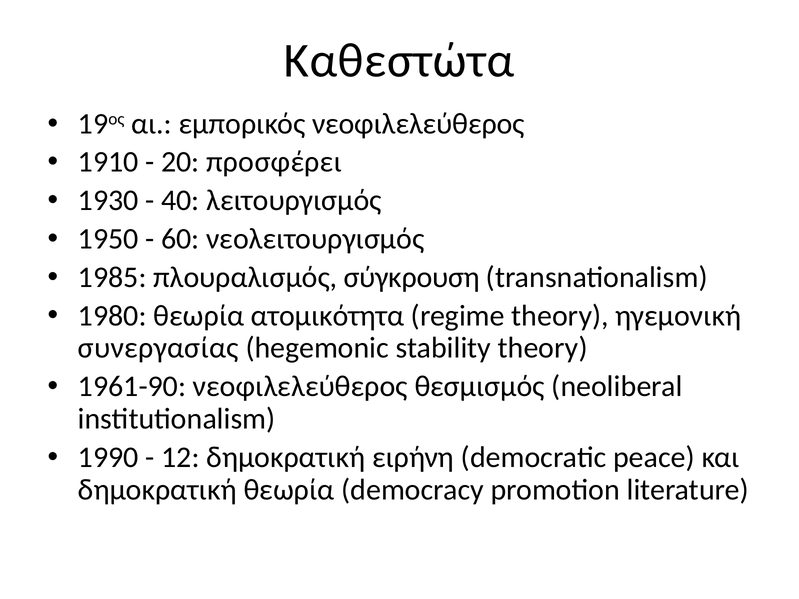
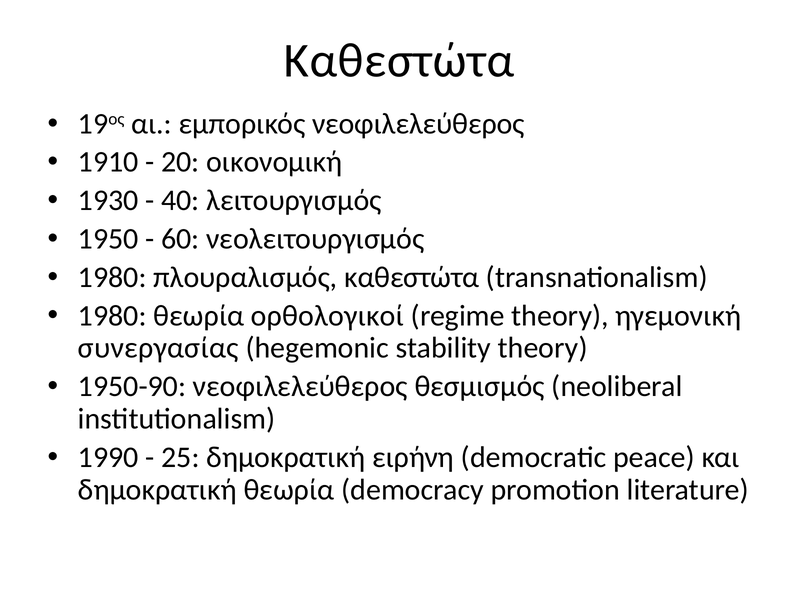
προσφέρει: προσφέρει -> οικονομική (274, 162)
1985: 1985 -> 1980 (112, 277)
πλουραλισμός σύγκρουση: σύγκρουση -> καθεστώτα (412, 277)
ατομικότητα: ατομικότητα -> ορθολογικοί (327, 316)
1961-90: 1961-90 -> 1950-90 (132, 387)
12: 12 -> 25 (180, 457)
